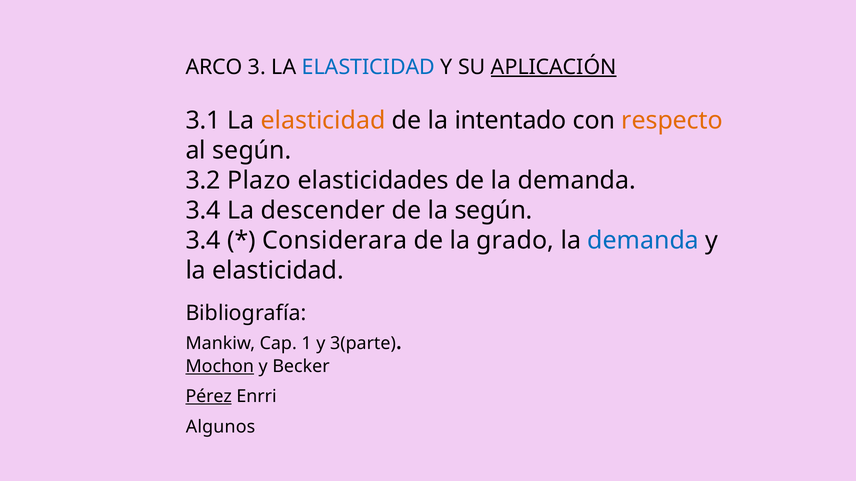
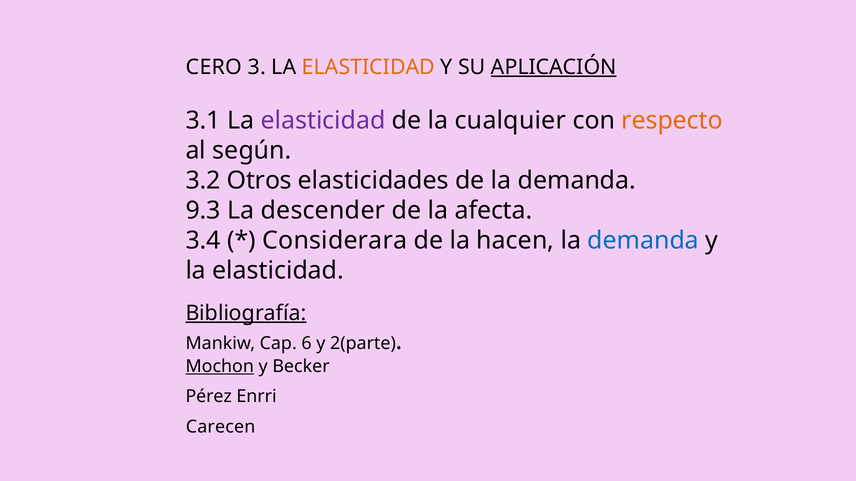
ARCO: ARCO -> CERO (214, 67)
ELASTICIDAD colour: blue -> orange (368, 67)
elasticidad colour: orange -> purple (323, 121)
intentado: intentado -> cualquier (510, 121)
Plazo: Plazo -> Otros (259, 181)
3.4: 3.4 -> 9.3 (203, 211)
la según: según -> afecta (494, 211)
grado: grado -> hacen (515, 241)
Bibliografía underline: none -> present (246, 313)
1: 1 -> 6 (307, 344)
3(parte: 3(parte -> 2(parte (363, 344)
Pérez underline: present -> none (209, 397)
Algunos: Algunos -> Carecen (221, 427)
